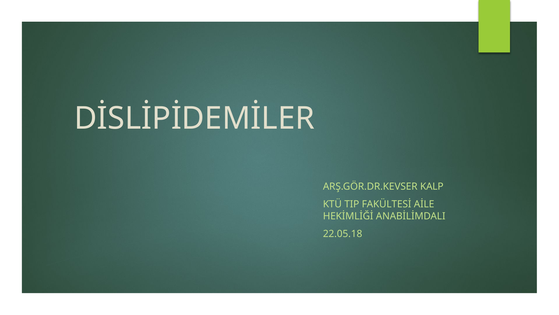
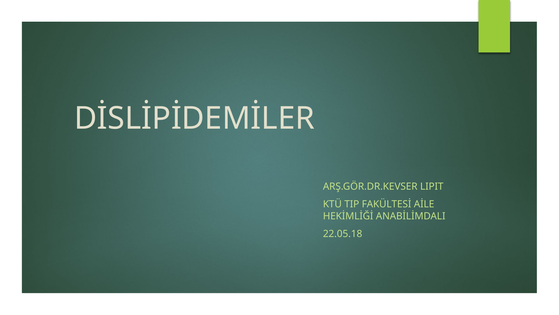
KALP: KALP -> LIPIT (432, 186)
